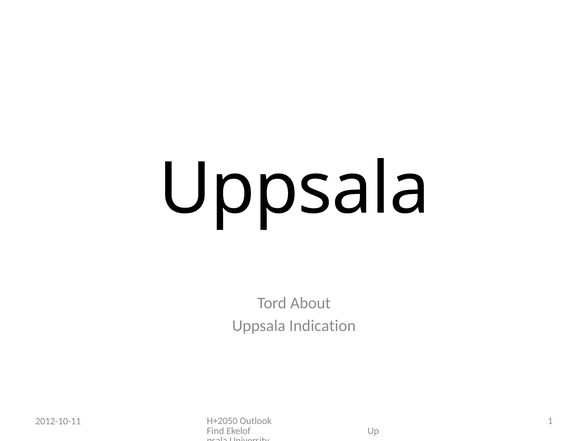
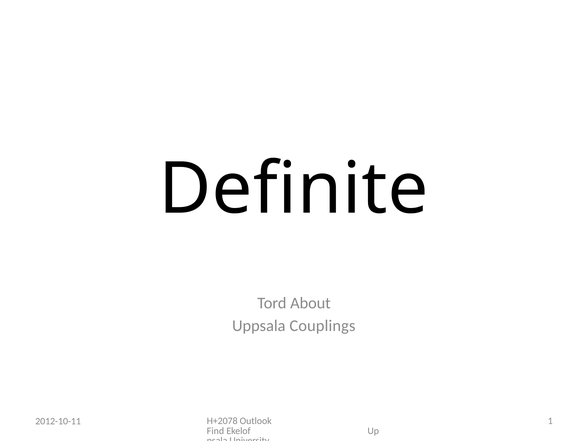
Uppsala: Uppsala -> Definite (294, 189)
Indication: Indication -> Couplings (322, 326)
H+2050: H+2050 -> H+2078 (222, 421)
